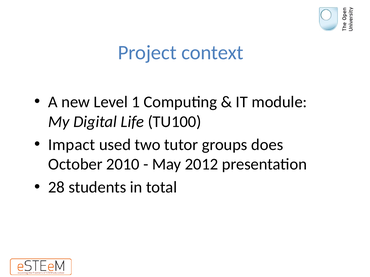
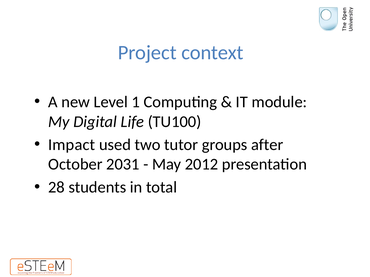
does: does -> after (267, 145)
2010: 2010 -> 2031 (123, 165)
